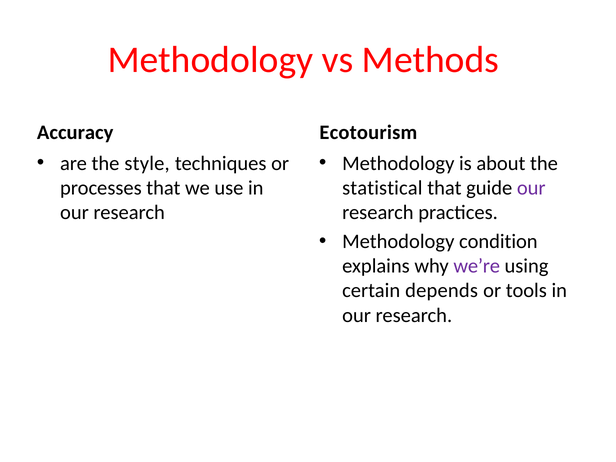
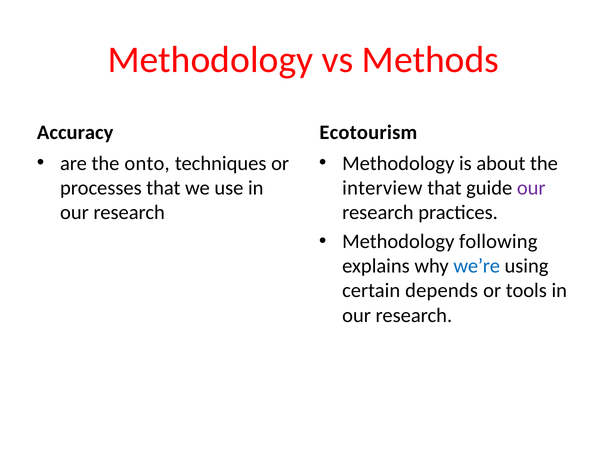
style: style -> onto (147, 163)
statistical: statistical -> interview (382, 188)
condition: condition -> following (498, 241)
we’re colour: purple -> blue (477, 266)
